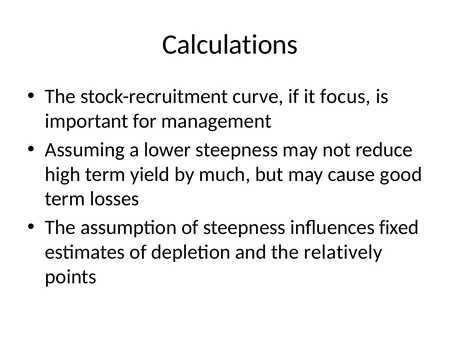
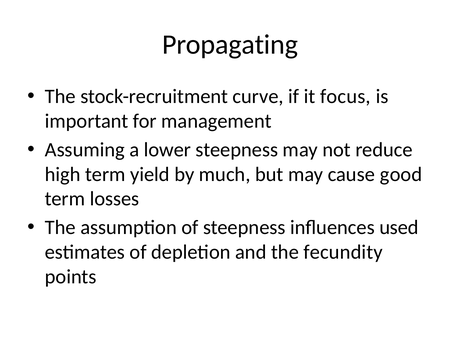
Calculations: Calculations -> Propagating (230, 45)
fixed: fixed -> used (399, 227)
relatively: relatively -> fecundity (343, 252)
